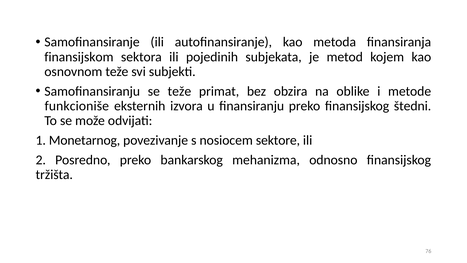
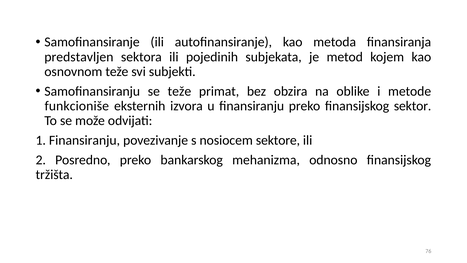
finansijskom: finansijskom -> predstavljen (79, 57)
štedni: štedni -> sektor (413, 106)
1 Monetarnog: Monetarnog -> Finansiranju (84, 140)
